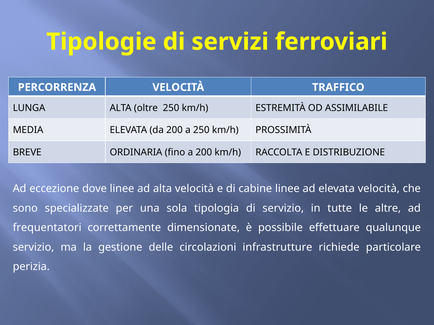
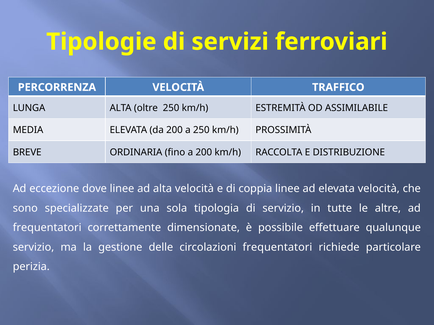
cabine: cabine -> coppia (255, 189)
circolazioni infrastrutture: infrastrutture -> frequentatori (277, 248)
